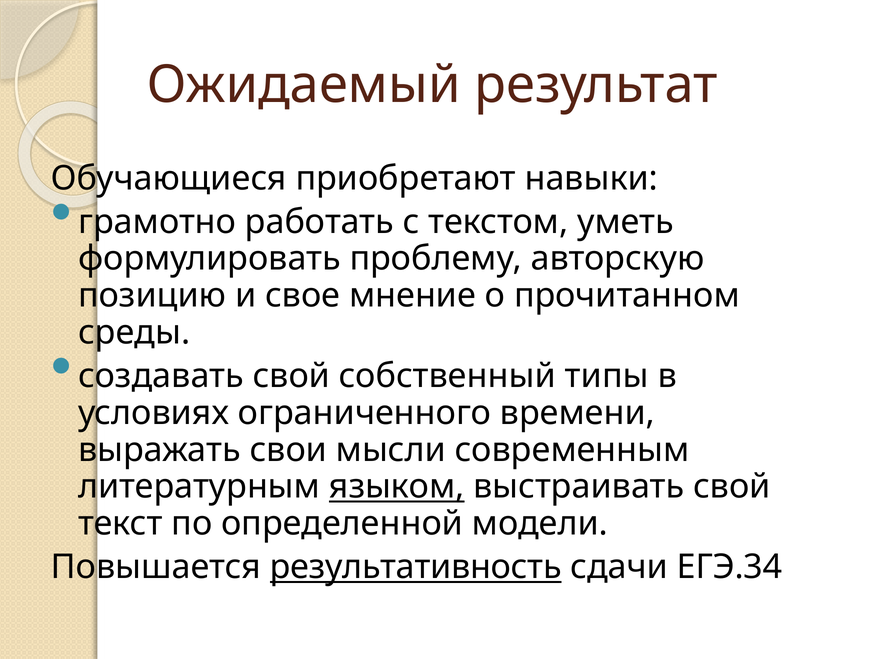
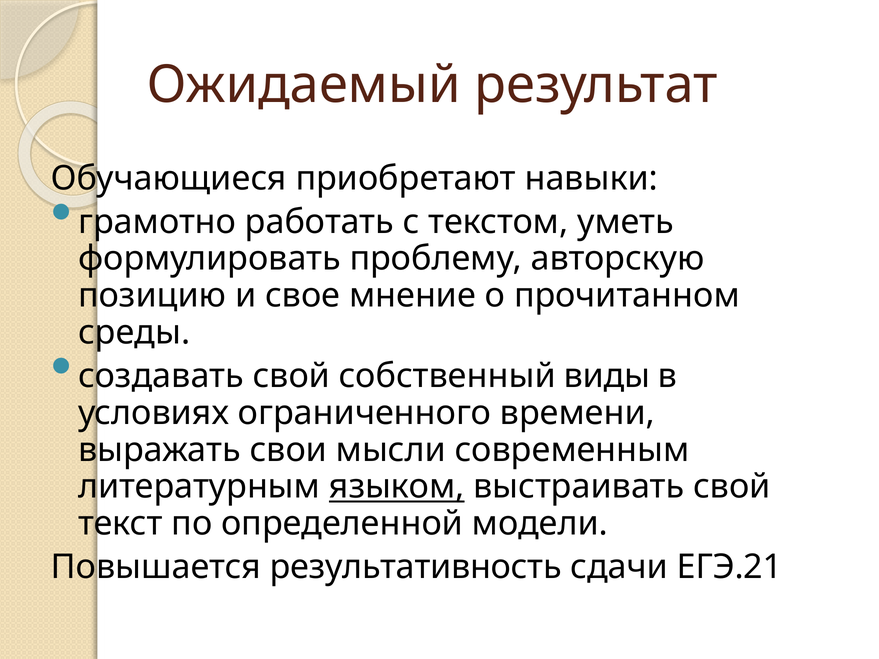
типы: типы -> виды (607, 376)
результативность underline: present -> none (416, 567)
ЕГЭ.34: ЕГЭ.34 -> ЕГЭ.21 (730, 567)
